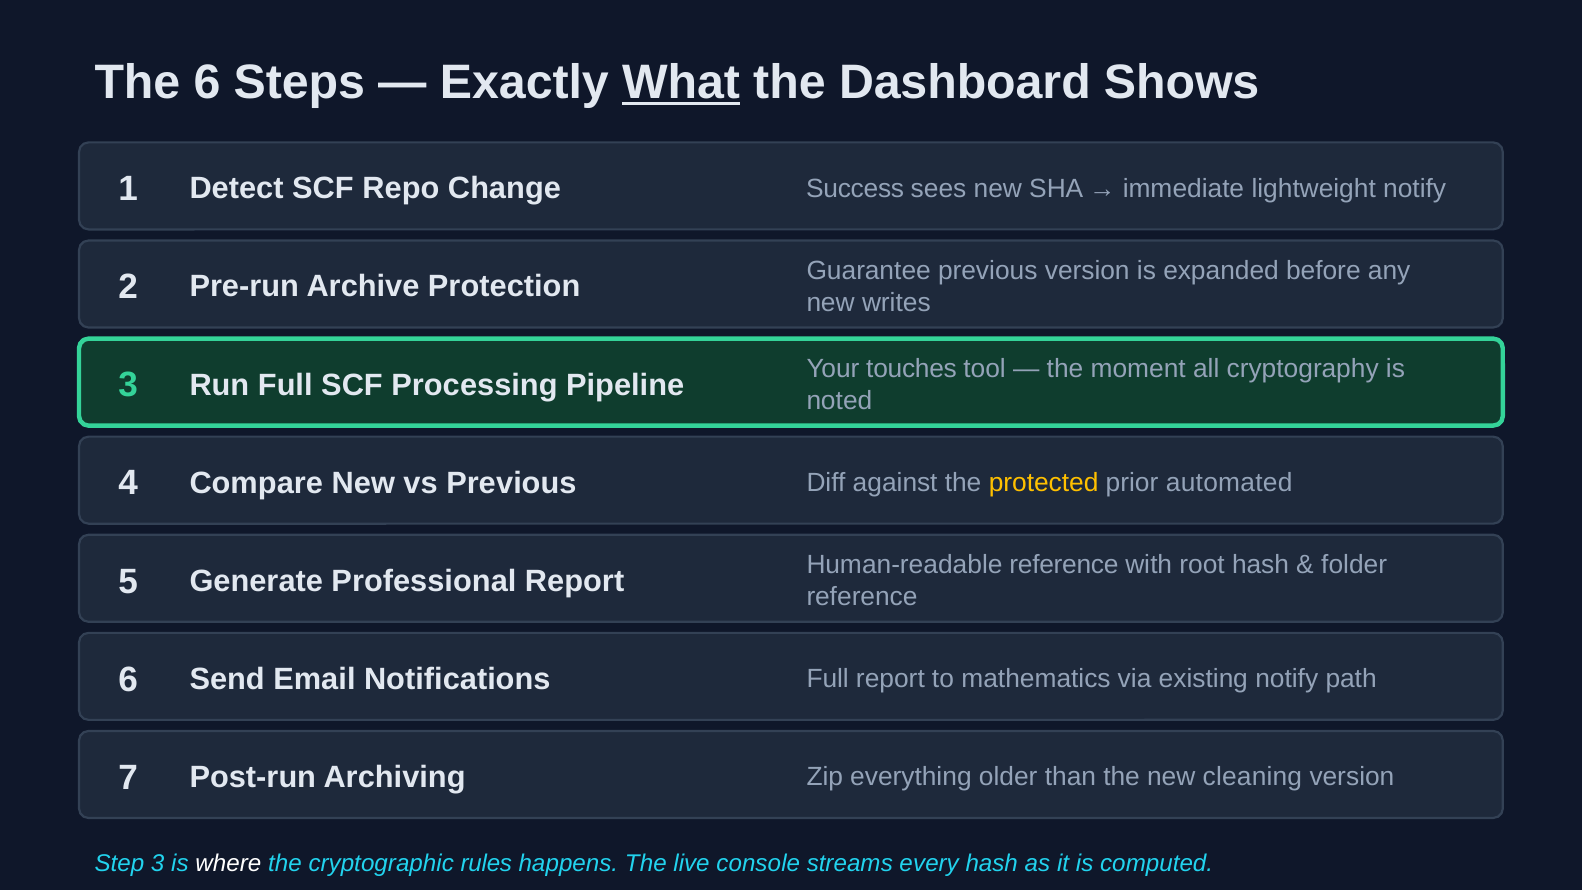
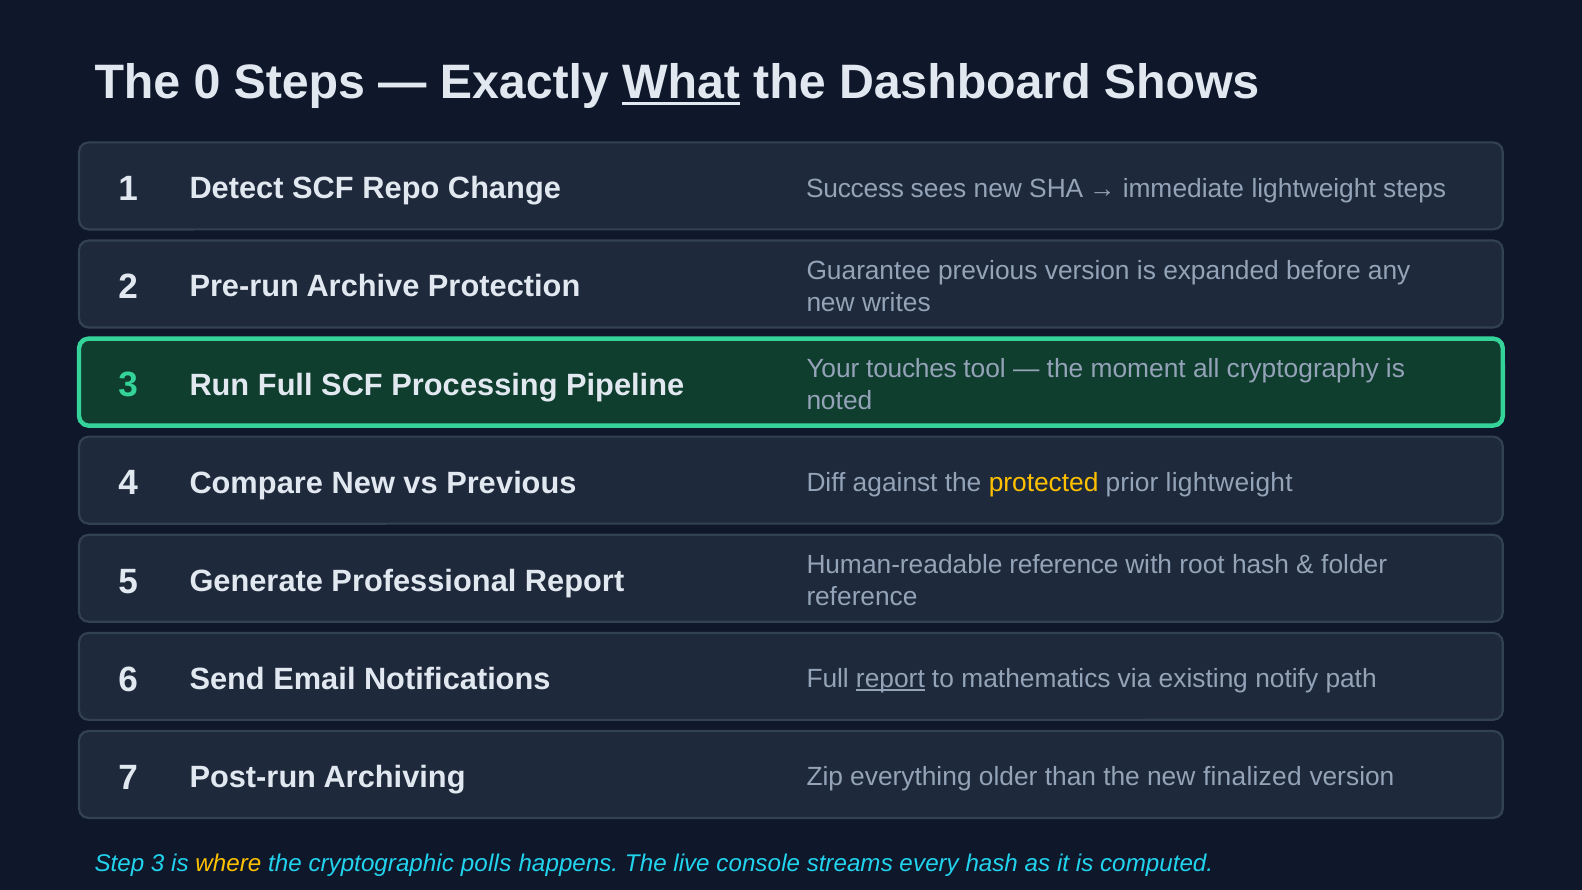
The 6: 6 -> 0 (207, 82)
lightweight notify: notify -> steps (1415, 188)
prior automated: automated -> lightweight (1229, 483)
report underline: none -> present (890, 679)
cleaning: cleaning -> finalized (1252, 777)
where colour: white -> yellow (228, 864)
rules: rules -> polls (486, 864)
